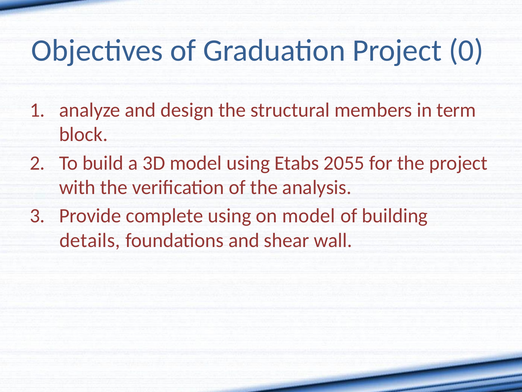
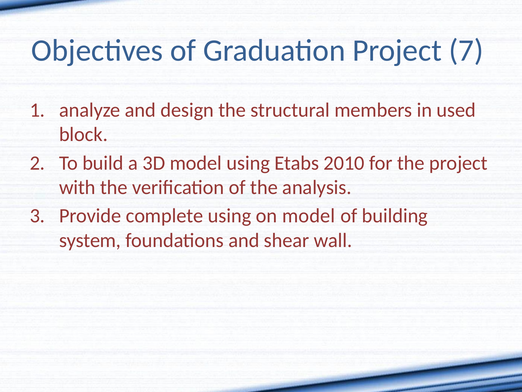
0: 0 -> 7 (466, 50)
term: term -> used (456, 110)
2055: 2055 -> 2010 (344, 163)
details: details -> system (90, 240)
